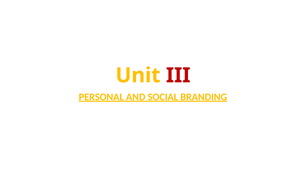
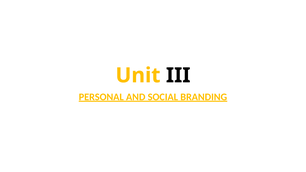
III colour: red -> black (178, 75)
